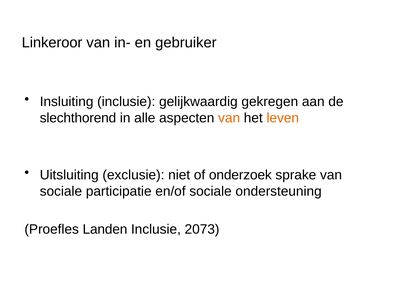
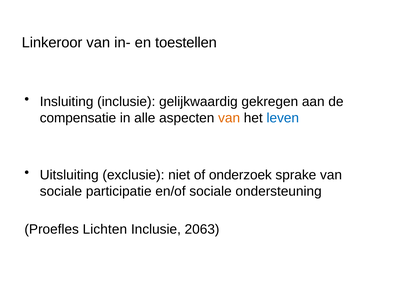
gebruiker: gebruiker -> toestellen (186, 43)
slechthorend: slechthorend -> compensatie (78, 118)
leven colour: orange -> blue (283, 118)
Landen: Landen -> Lichten (105, 229)
2073: 2073 -> 2063 (202, 229)
